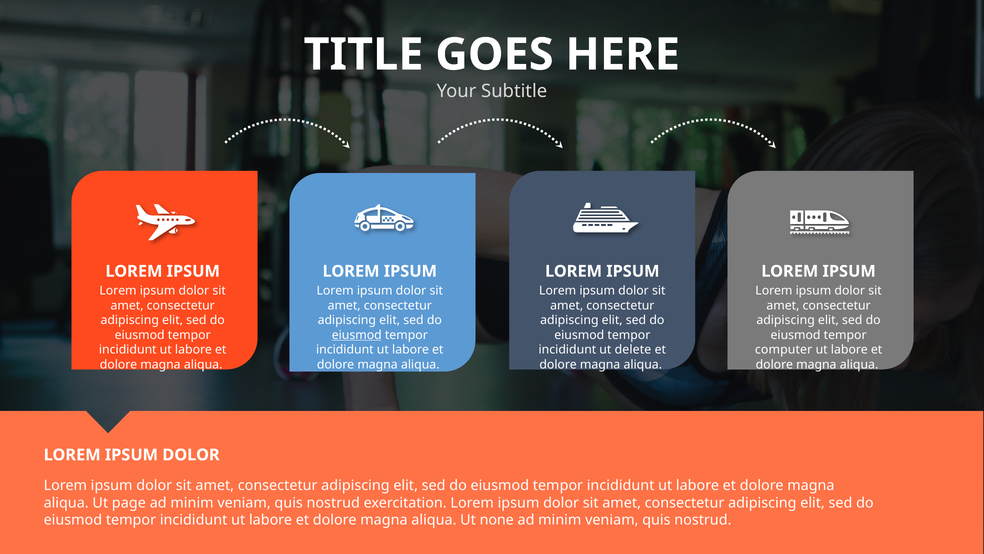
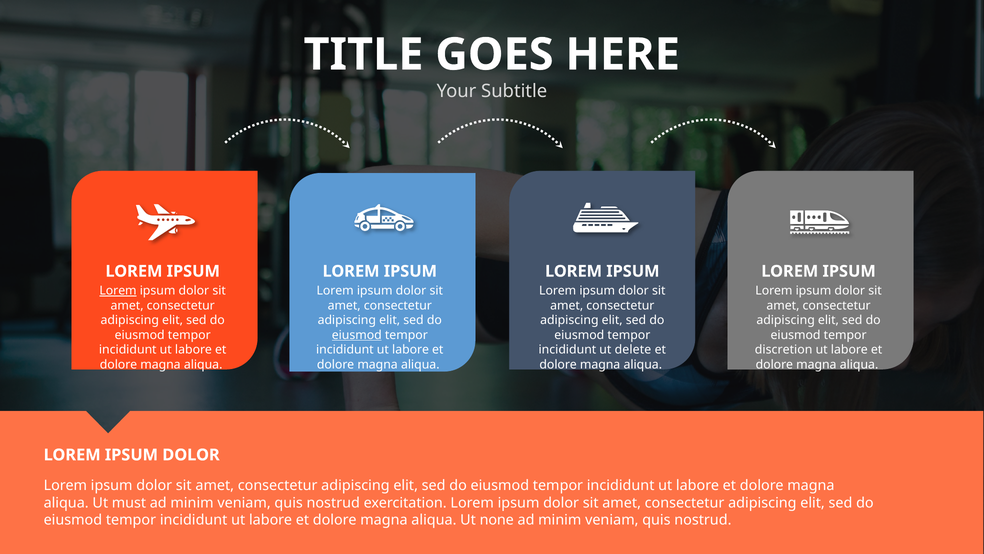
Lorem underline: none -> present (118, 290)
computer: computer -> discretion (784, 349)
page: page -> must (129, 502)
